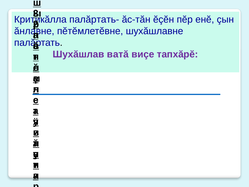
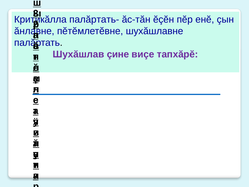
ватă: ватă -> çине (118, 54)
